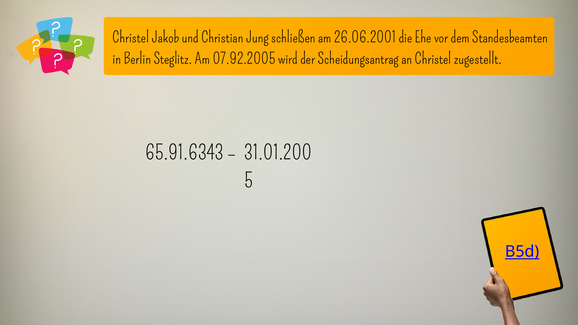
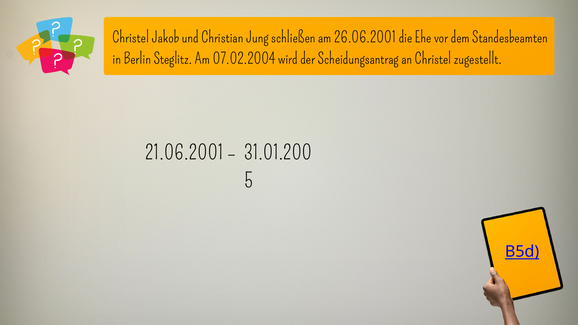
07.92.2005: 07.92.2005 -> 07.02.2004 (244, 59)
65.91.6343: 65.91.6343 -> 21.06.2001 (184, 153)
